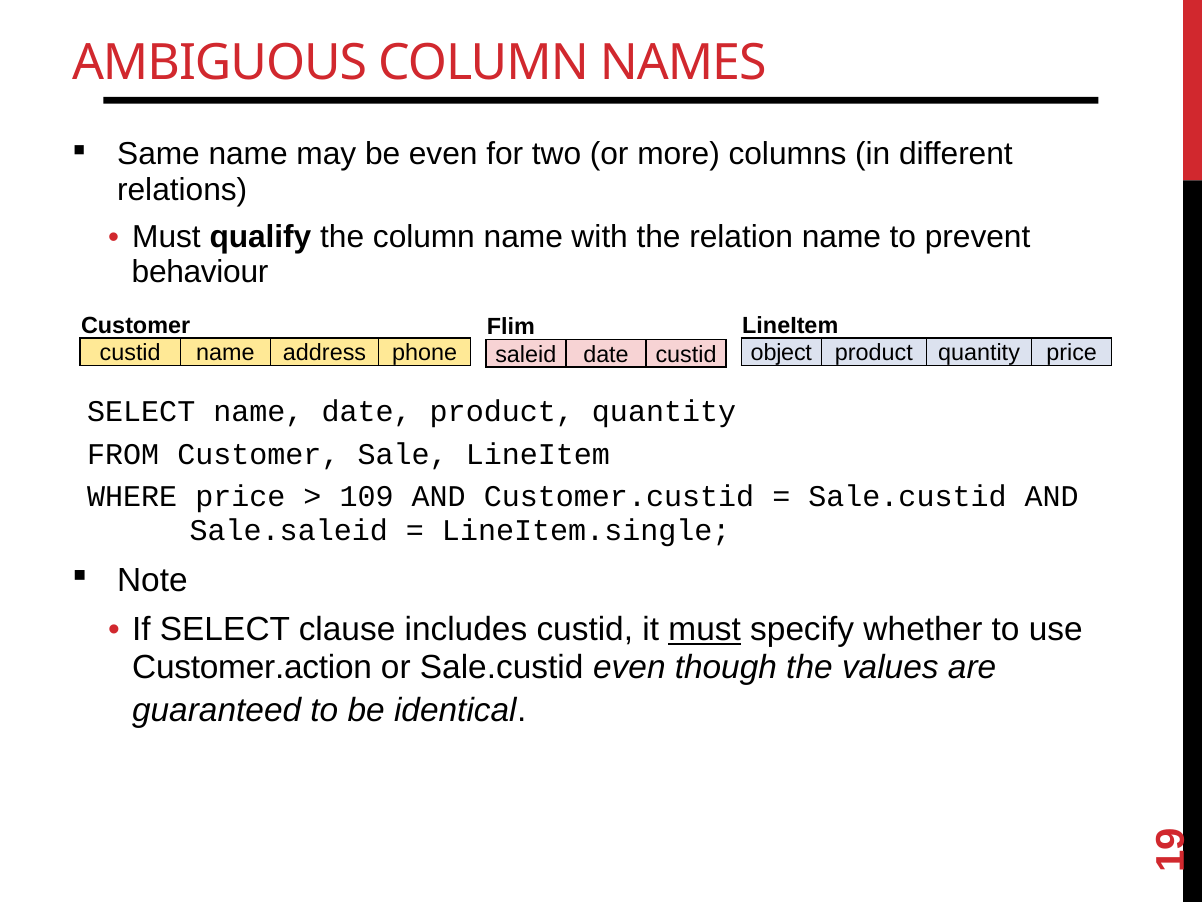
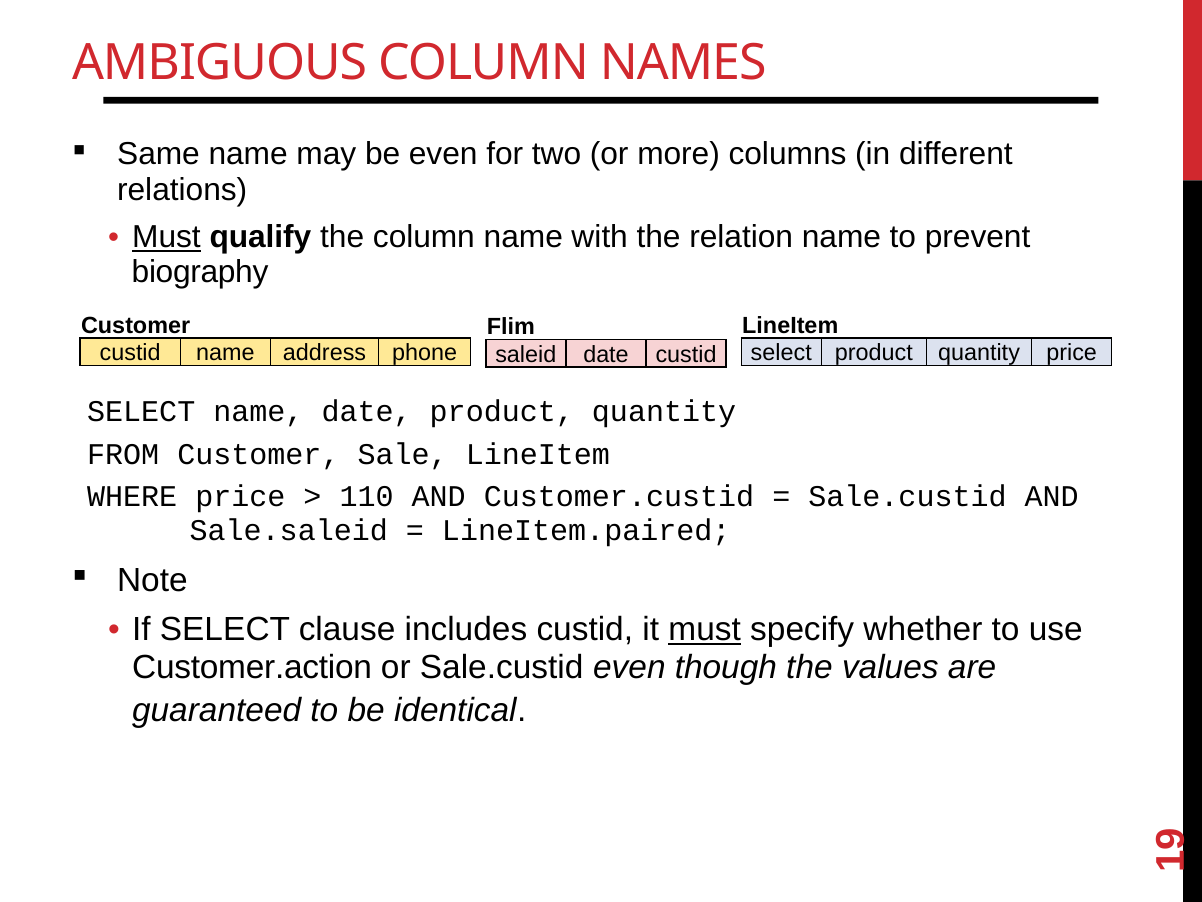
Must underline: none -> present (166, 237)
behaviour: behaviour -> biography (200, 272)
object: object -> select (781, 352)
109: 109 -> 110 (367, 496)
LineItem.single: LineItem.single -> LineItem.paired (586, 530)
